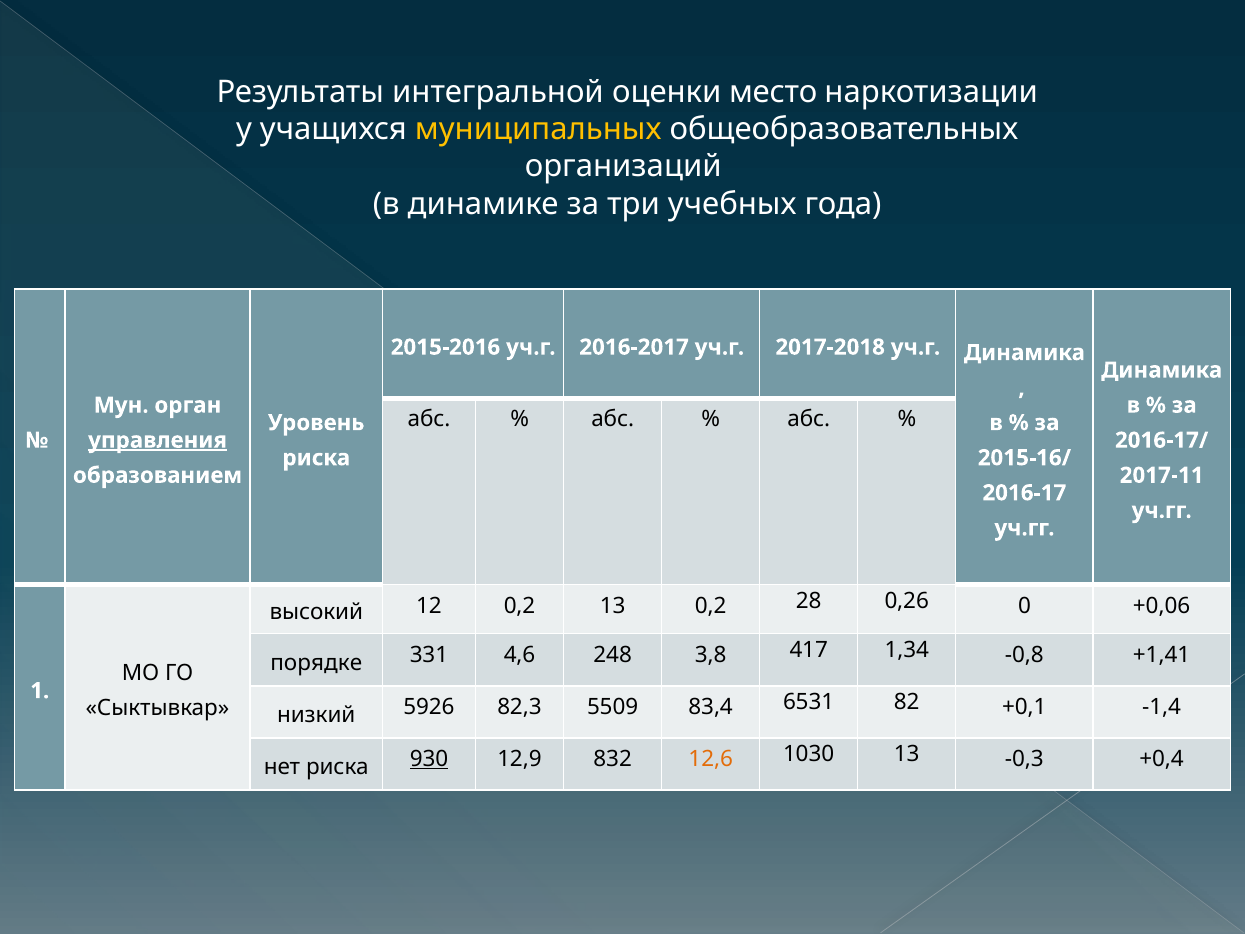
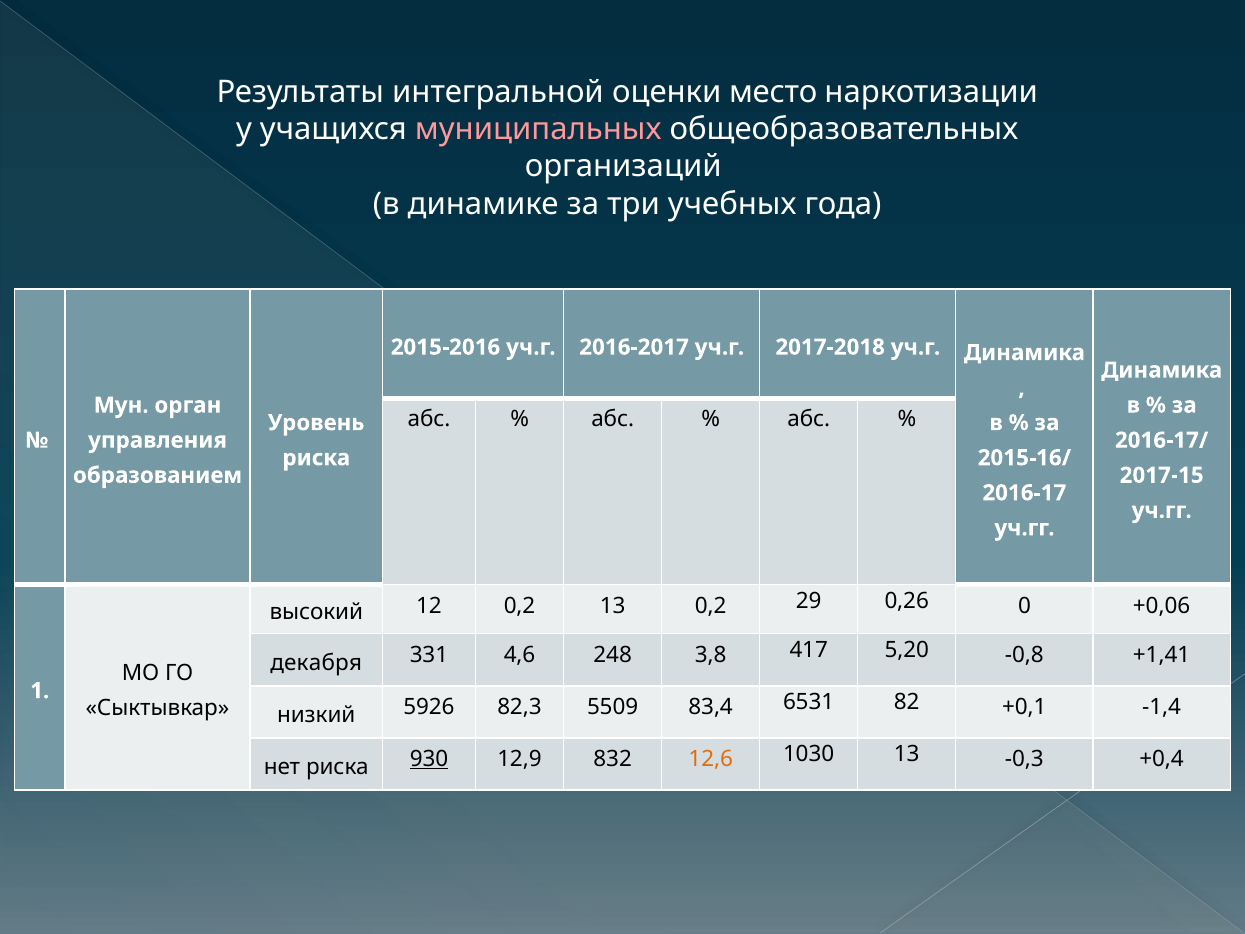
муниципальных colour: yellow -> pink (538, 129)
управления underline: present -> none (158, 440)
2017-11: 2017-11 -> 2017-15 (1162, 475)
28: 28 -> 29 (809, 601)
порядке: порядке -> декабря (316, 663)
1,34: 1,34 -> 5,20 (907, 650)
